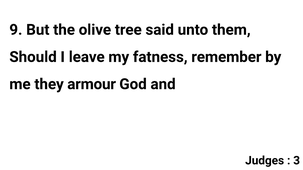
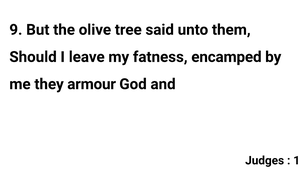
remember: remember -> encamped (226, 57)
3: 3 -> 1 (297, 161)
